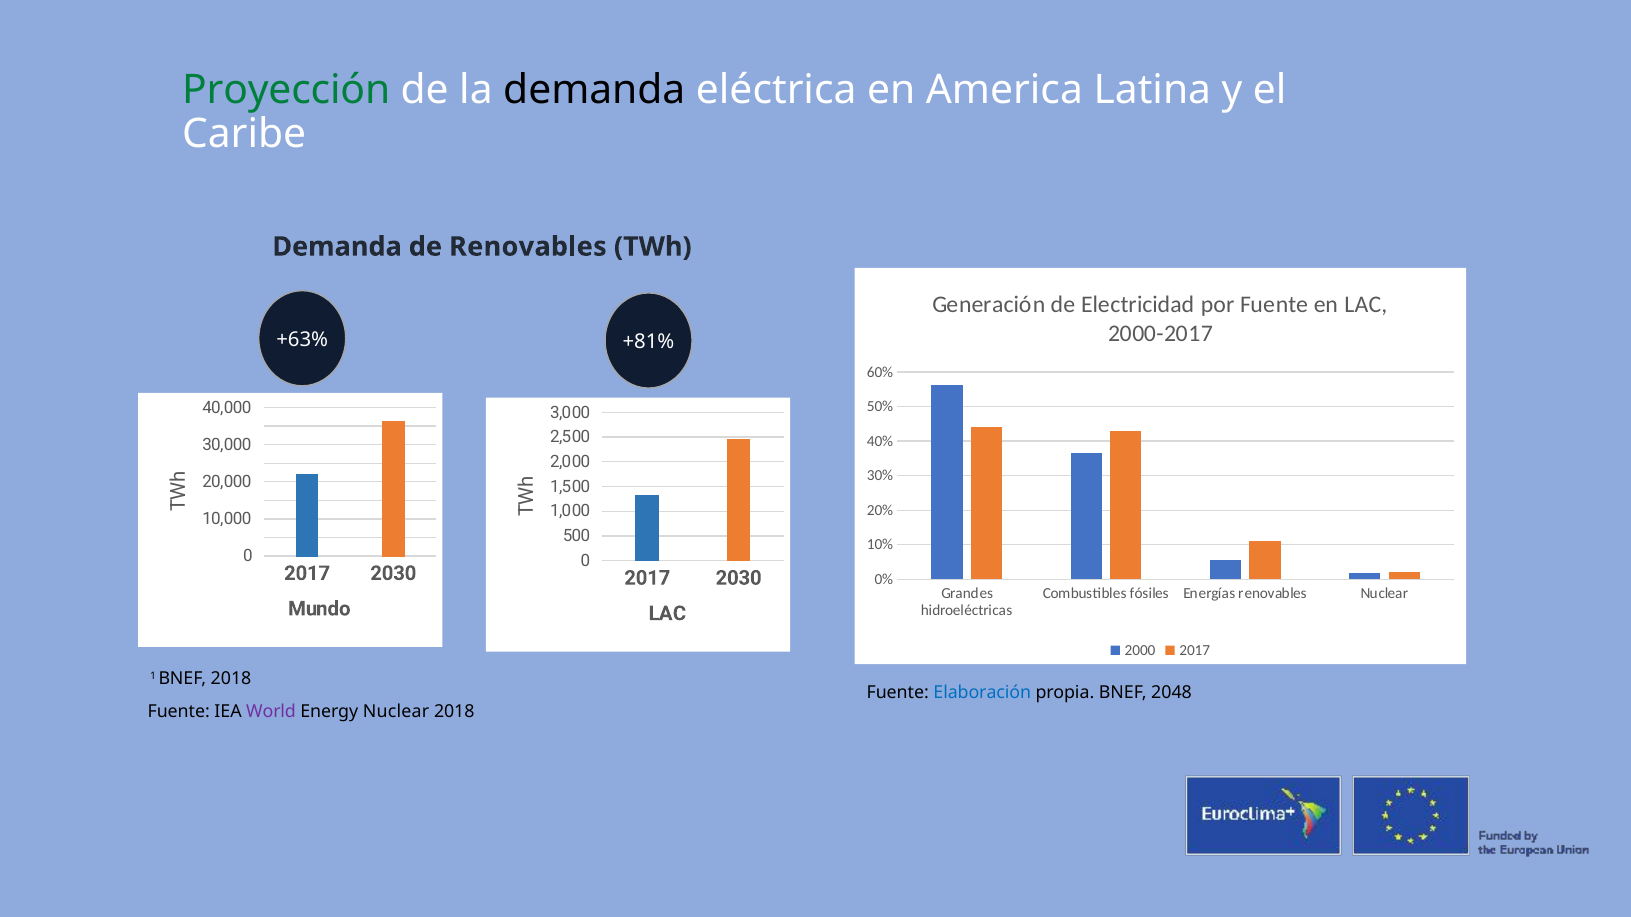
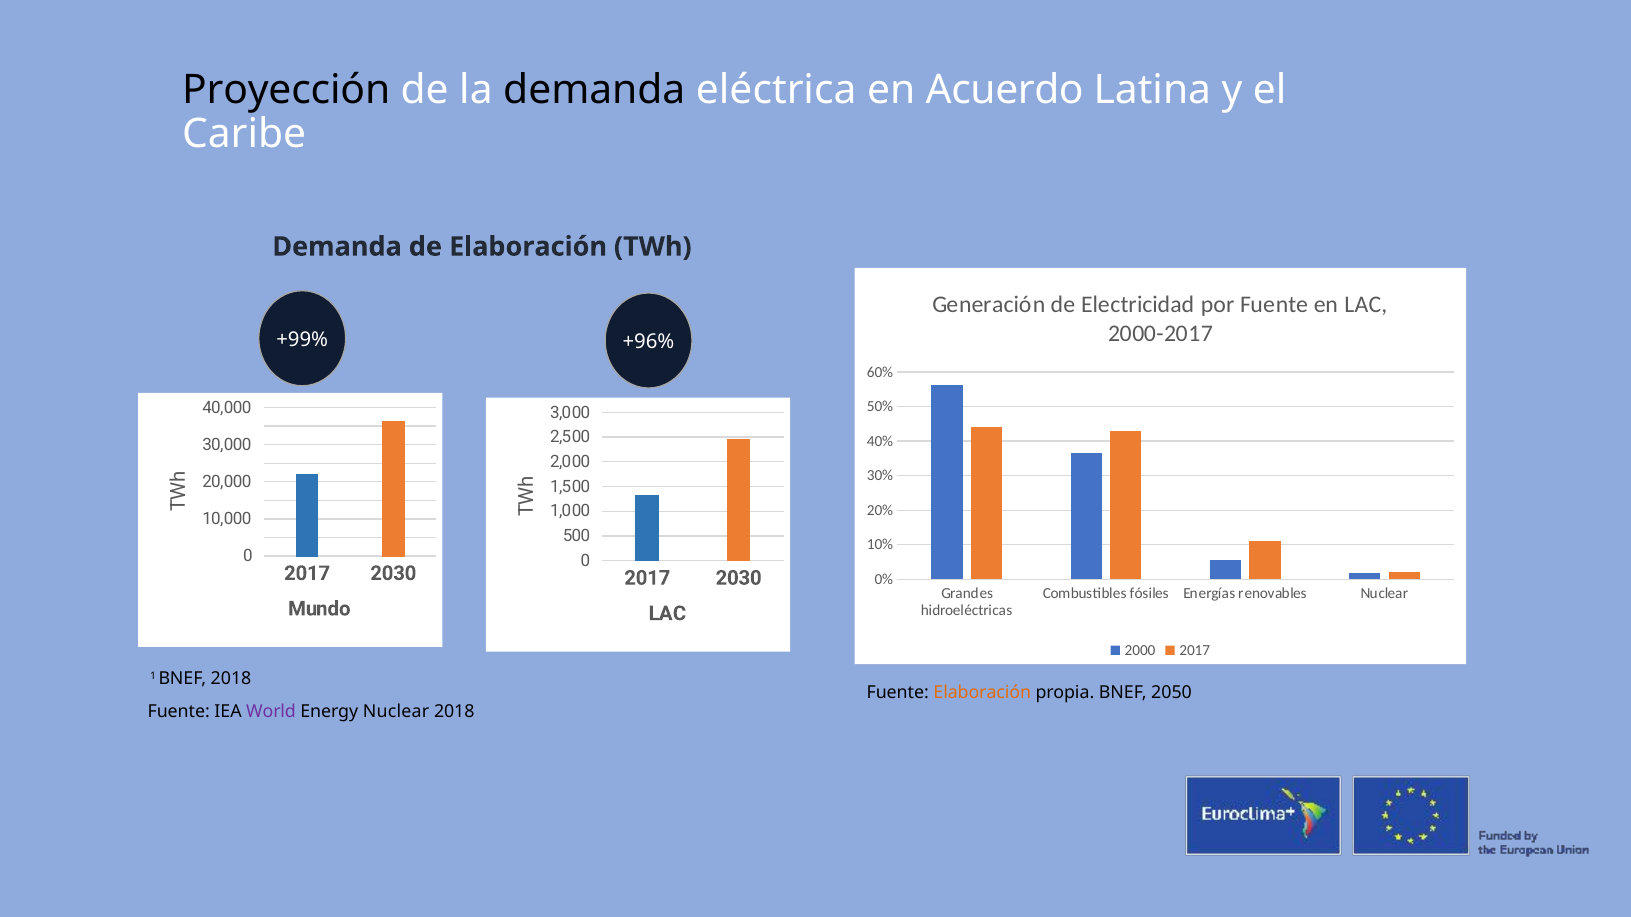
Proyección colour: green -> black (286, 90)
America: America -> Acuerdo (1005, 90)
de Renovables: Renovables -> Elaboración (528, 247)
+63%: +63% -> +99% (302, 340)
+81%: +81% -> +96% (648, 342)
Elaboración colour: blue -> orange (982, 693)
2048: 2048 -> 2050 (1172, 693)
